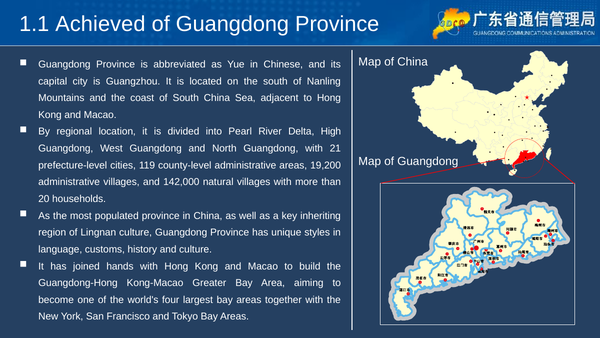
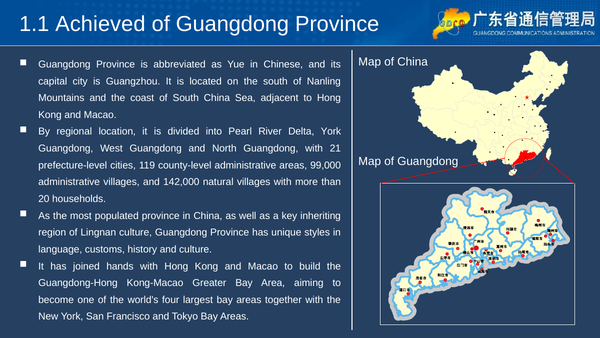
Delta High: High -> York (331, 131)
19,200: 19,200 -> 99,000 (326, 165)
